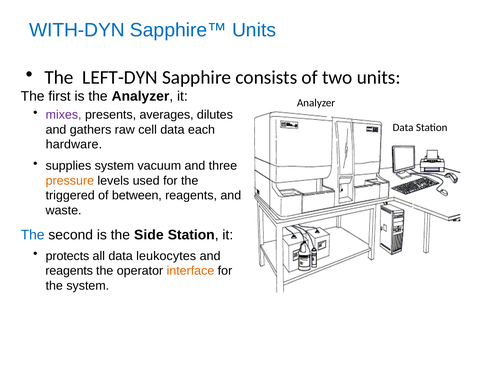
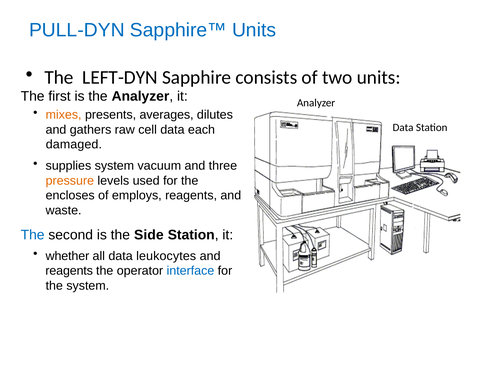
WITH-DYN: WITH-DYN -> PULL-DYN (77, 30)
mixes colour: purple -> orange (64, 115)
hardware: hardware -> damaged (74, 145)
triggered: triggered -> encloses (70, 196)
between: between -> employs (137, 196)
protects: protects -> whether (67, 256)
interface colour: orange -> blue (190, 271)
